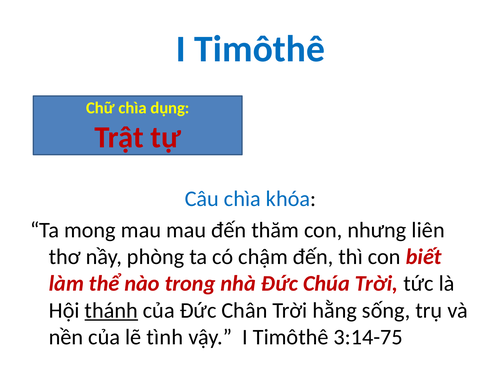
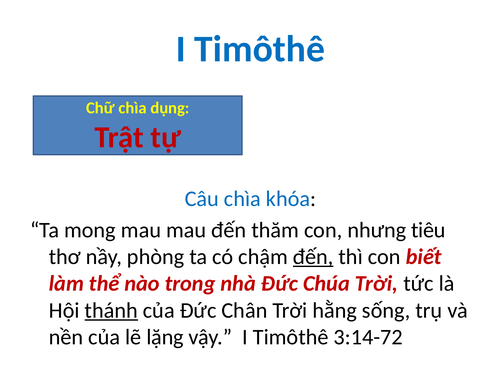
liên: liên -> tiêu (428, 230)
đến underline: none -> present (313, 257)
tình: tình -> lặng (165, 337)
3:14-75: 3:14-75 -> 3:14-72 (368, 337)
